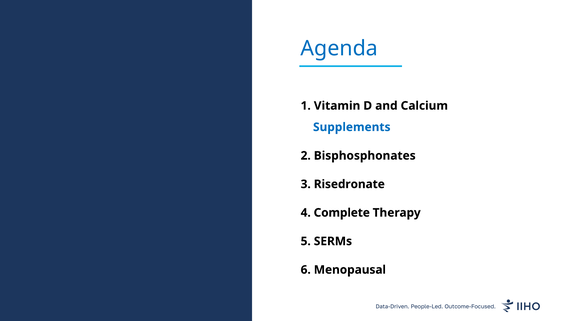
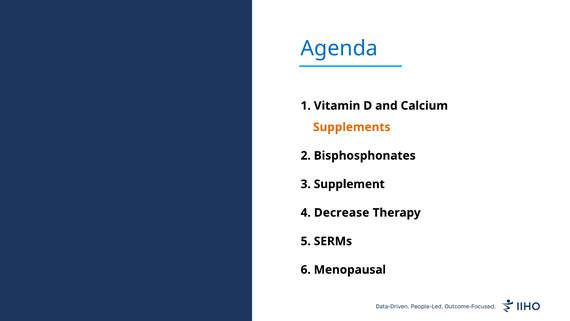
Supplements colour: blue -> orange (352, 127)
Risedronate: Risedronate -> Supplement (349, 184)
Complete: Complete -> Decrease (342, 212)
